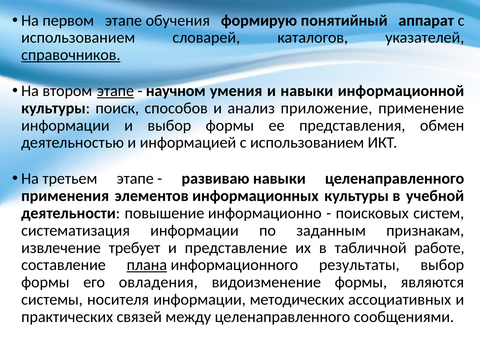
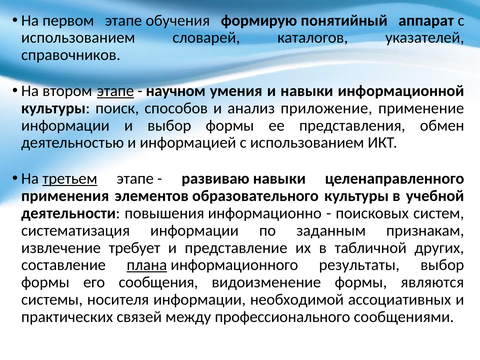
справочников underline: present -> none (71, 55)
третьем underline: none -> present (70, 179)
информационных: информационных -> образовательного (255, 196)
повышение: повышение -> повышения (164, 213)
работе: работе -> других (439, 248)
овладения: овладения -> сообщения (158, 282)
методических: методических -> необходимой (297, 300)
между целенаправленного: целенаправленного -> профессионального (282, 317)
